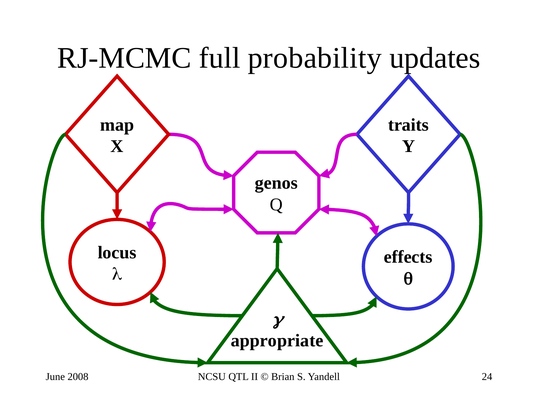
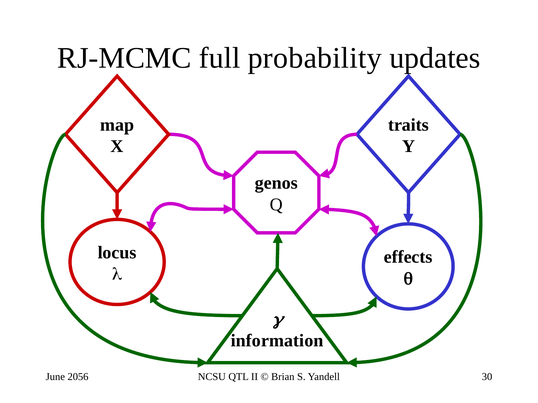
appropriate: appropriate -> information (277, 341)
2008: 2008 -> 2056 (78, 377)
24: 24 -> 30 (487, 377)
